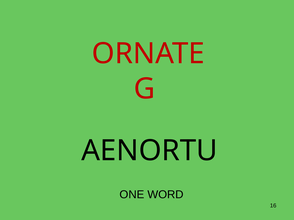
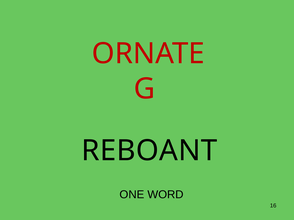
AENORTU: AENORTU -> REBOANT (149, 151)
